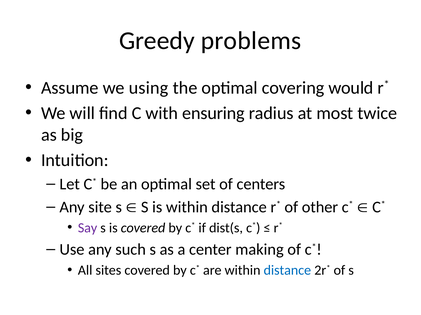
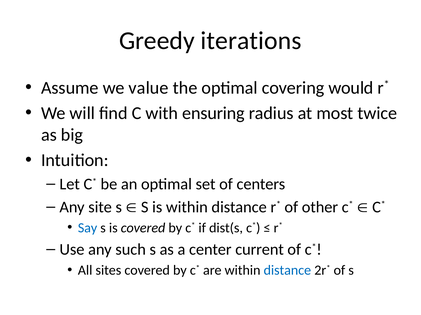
problems: problems -> iterations (251, 41)
using: using -> value (149, 88)
Say colour: purple -> blue (88, 228)
making: making -> current (260, 250)
